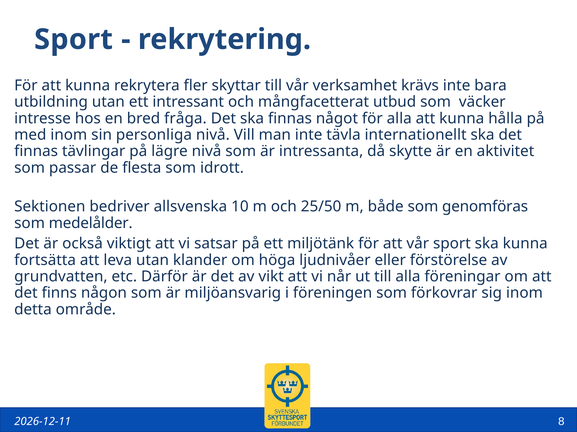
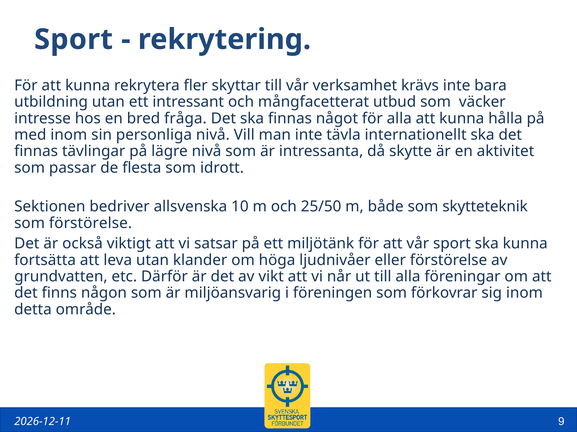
genomföras: genomföras -> skytteteknik (485, 207)
som medelålder: medelålder -> förstörelse (90, 223)
8: 8 -> 9 (561, 422)
